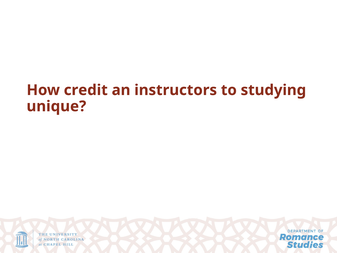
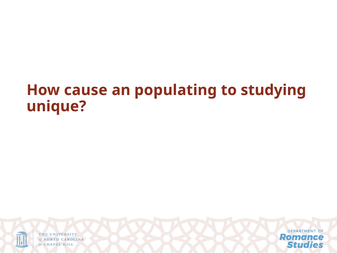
credit: credit -> cause (86, 90)
instructors: instructors -> populating (176, 90)
